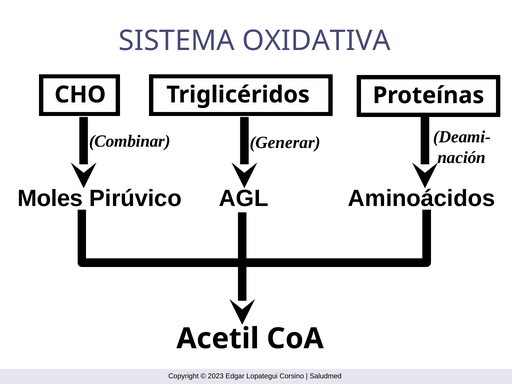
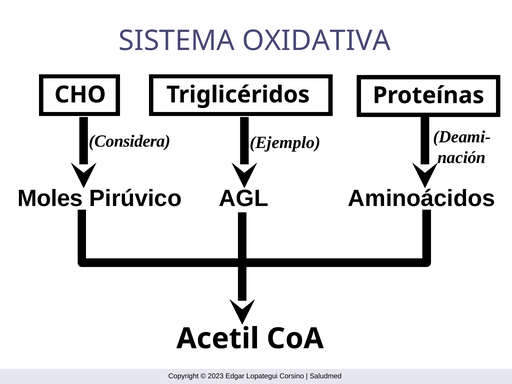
Combinar: Combinar -> Considera (130, 141)
Generar: Generar -> Ejemplo (285, 143)
